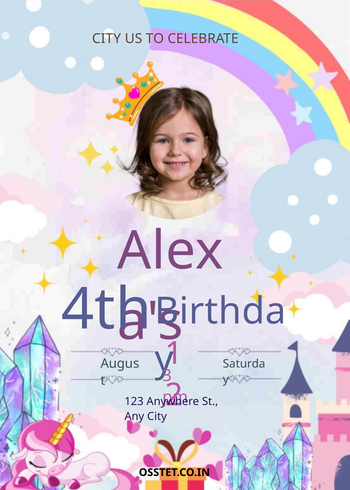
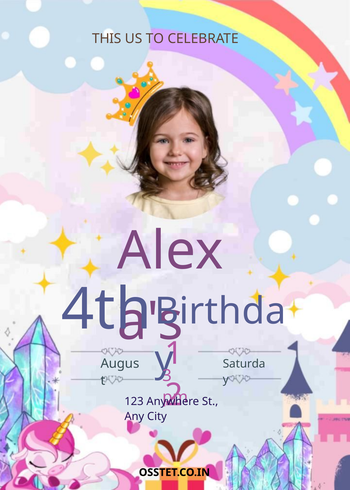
CITY: CITY -> THIS (107, 39)
